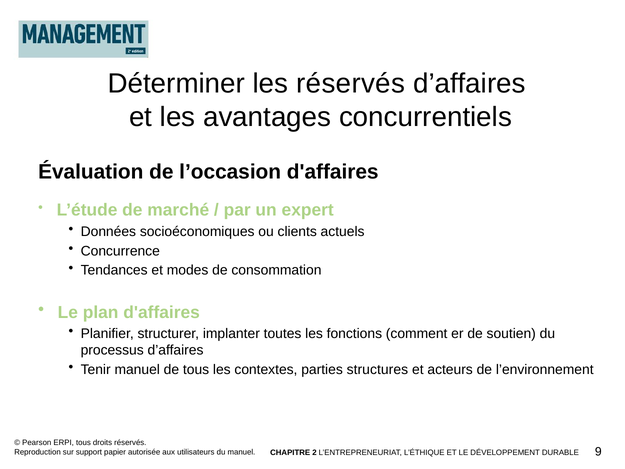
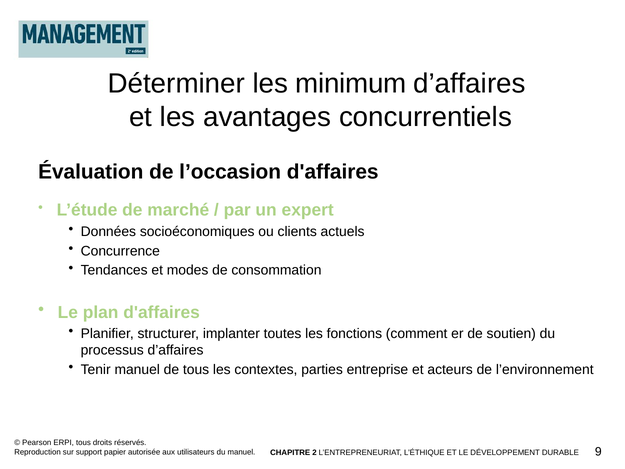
les réservés: réservés -> minimum (351, 84)
structures: structures -> entreprise (377, 370)
